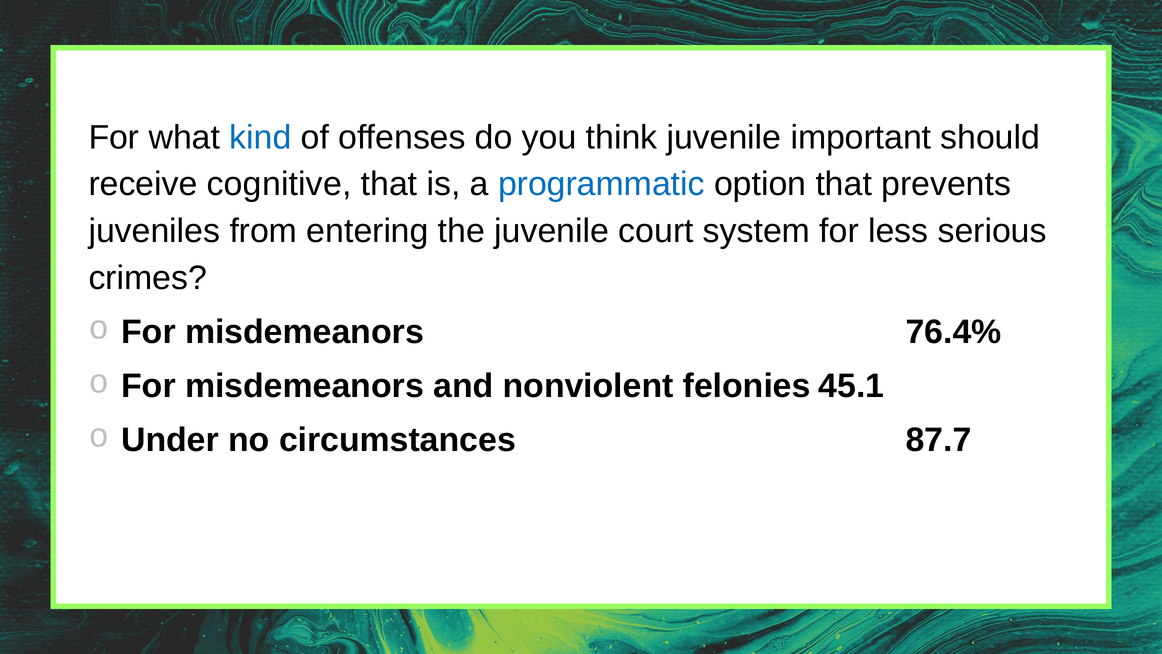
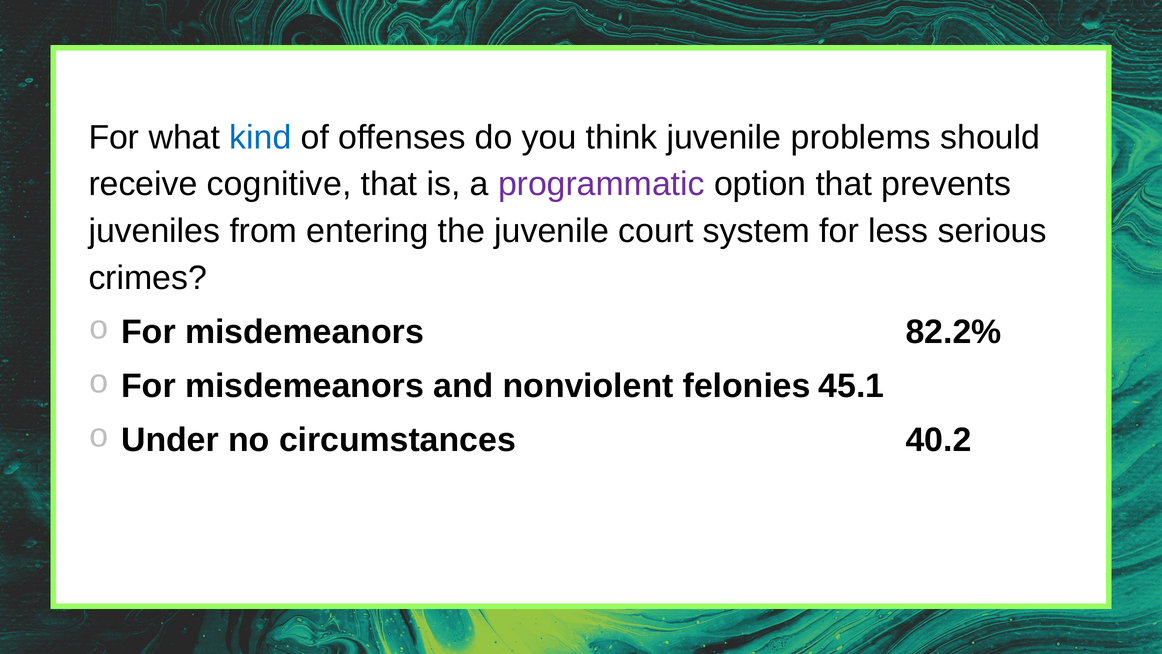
important: important -> problems (861, 137)
programmatic colour: blue -> purple (601, 184)
76.4%: 76.4% -> 82.2% (954, 332)
87.7: 87.7 -> 40.2 (939, 440)
